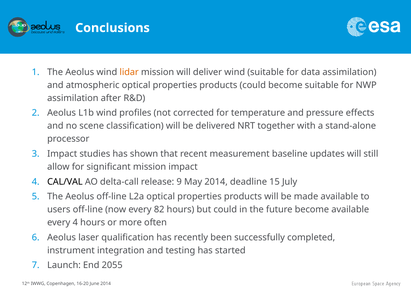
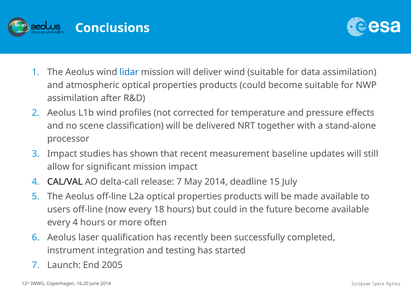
lidar colour: orange -> blue (129, 72)
release 9: 9 -> 7 (179, 182)
82: 82 -> 18 (159, 210)
2055: 2055 -> 2005 (112, 265)
